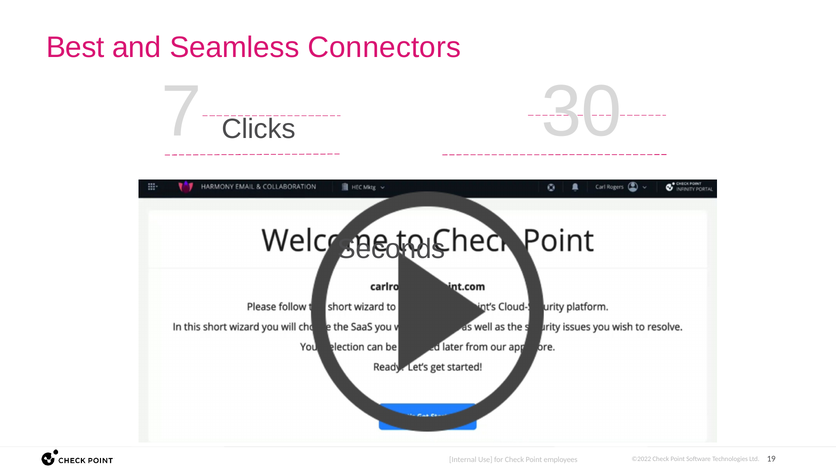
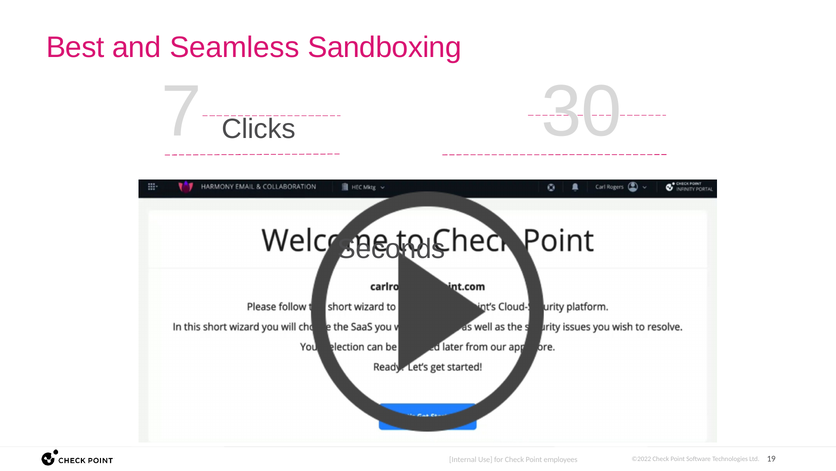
Connectors: Connectors -> Sandboxing (385, 47)
